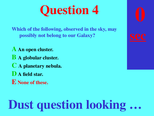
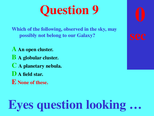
Question 4: 4 -> 9 (96, 10)
sec underline: present -> none (138, 36)
Dust: Dust -> Eyes (21, 104)
